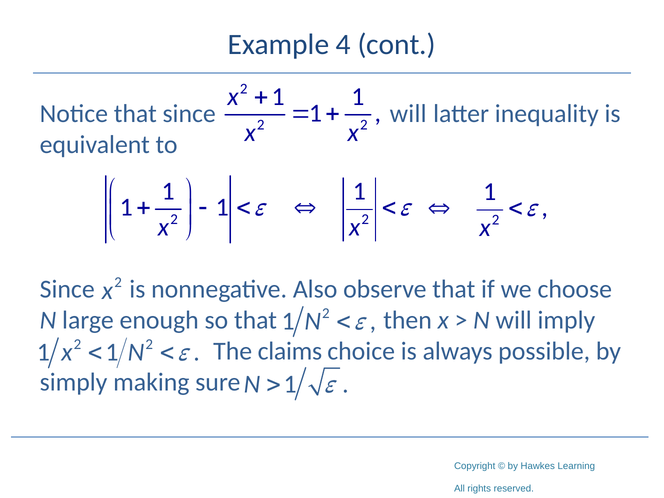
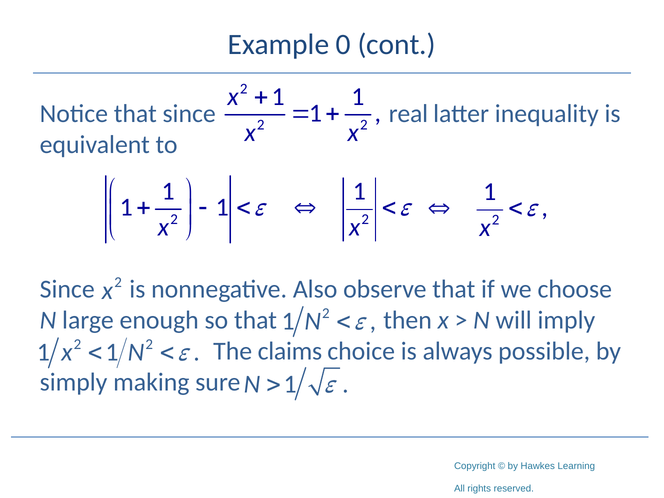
4: 4 -> 0 (343, 45)
since will: will -> real (408, 114)
